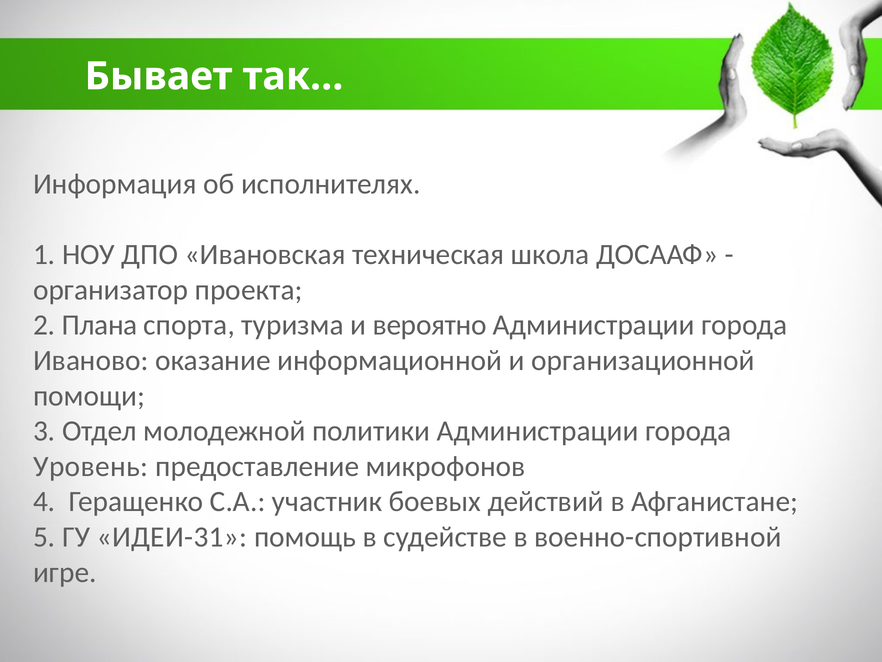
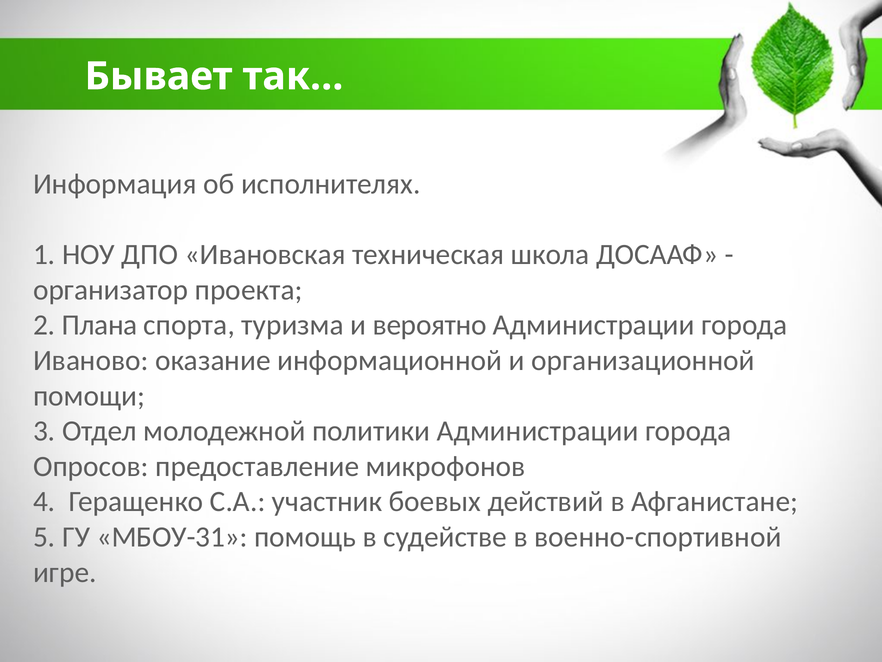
Уровень: Уровень -> Опросов (91, 466)
ИДЕИ-31: ИДЕИ-31 -> МБОУ-31 (172, 537)
